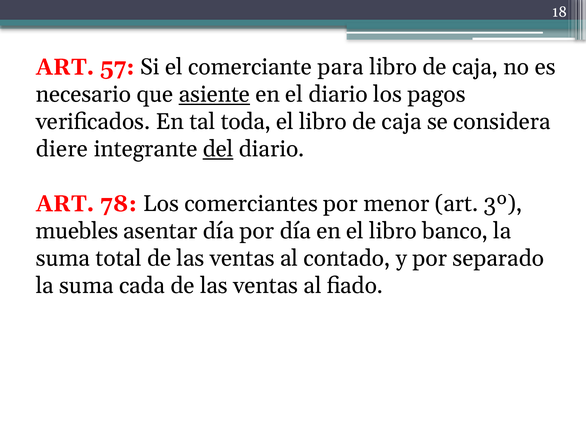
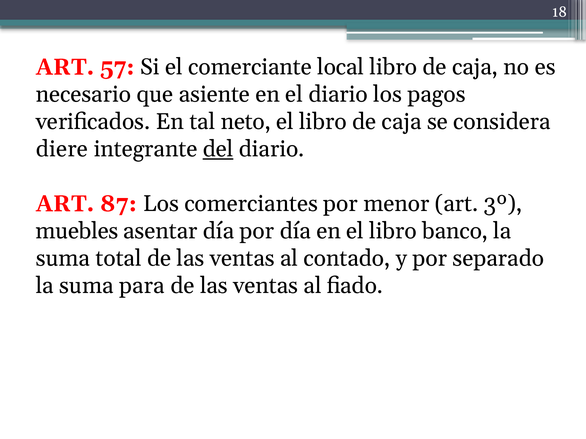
para: para -> local (341, 67)
asiente underline: present -> none (214, 95)
toda: toda -> neto (246, 122)
78: 78 -> 87 (119, 204)
cada: cada -> para (142, 286)
